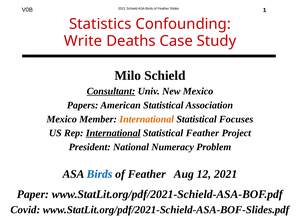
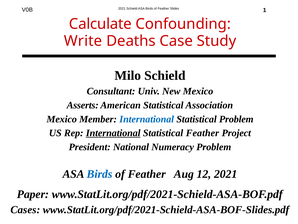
Statistics: Statistics -> Calculate (100, 24)
Consultant underline: present -> none (111, 91)
Papers: Papers -> Asserts (83, 105)
International colour: orange -> blue (147, 119)
Statistical Focuses: Focuses -> Problem (236, 119)
Covid: Covid -> Cases (25, 209)
